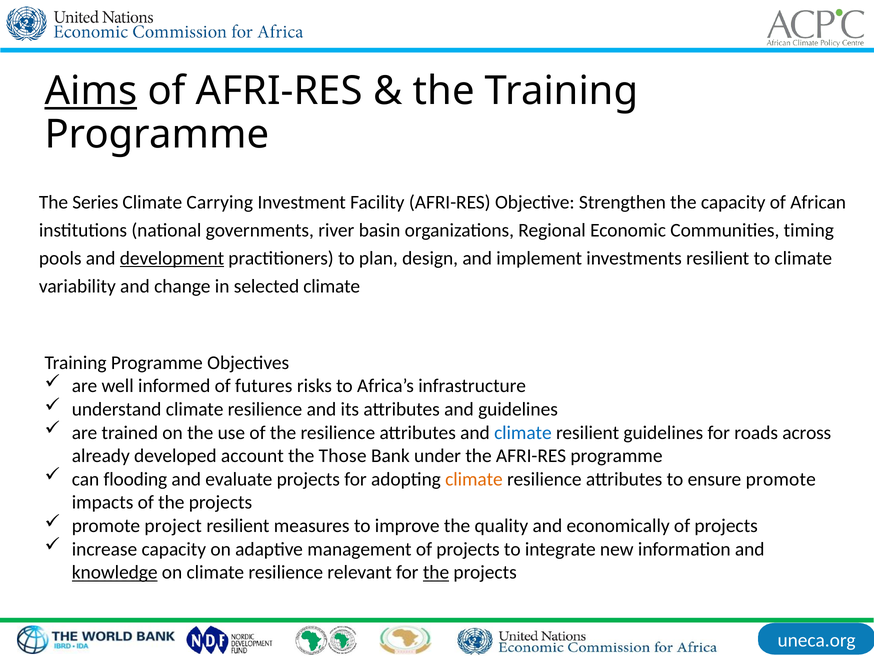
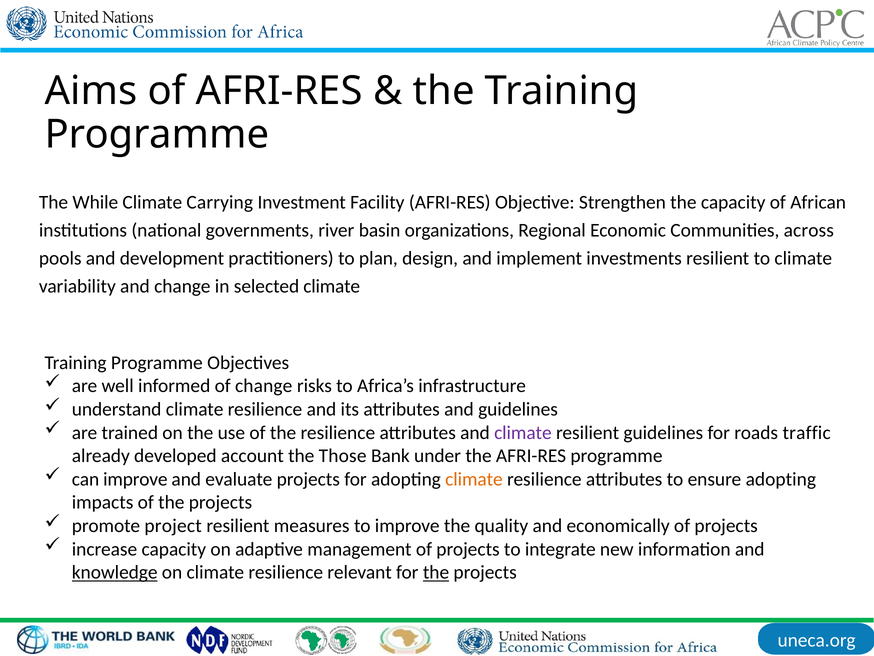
Aims underline: present -> none (91, 91)
Series: Series -> While (95, 202)
timing: timing -> across (809, 230)
development underline: present -> none (172, 258)
of futures: futures -> change (264, 386)
climate colour: blue -> purple (523, 432)
across: across -> traffic (807, 432)
can flooding: flooding -> improve (135, 479)
ensure promote: promote -> adopting (781, 479)
